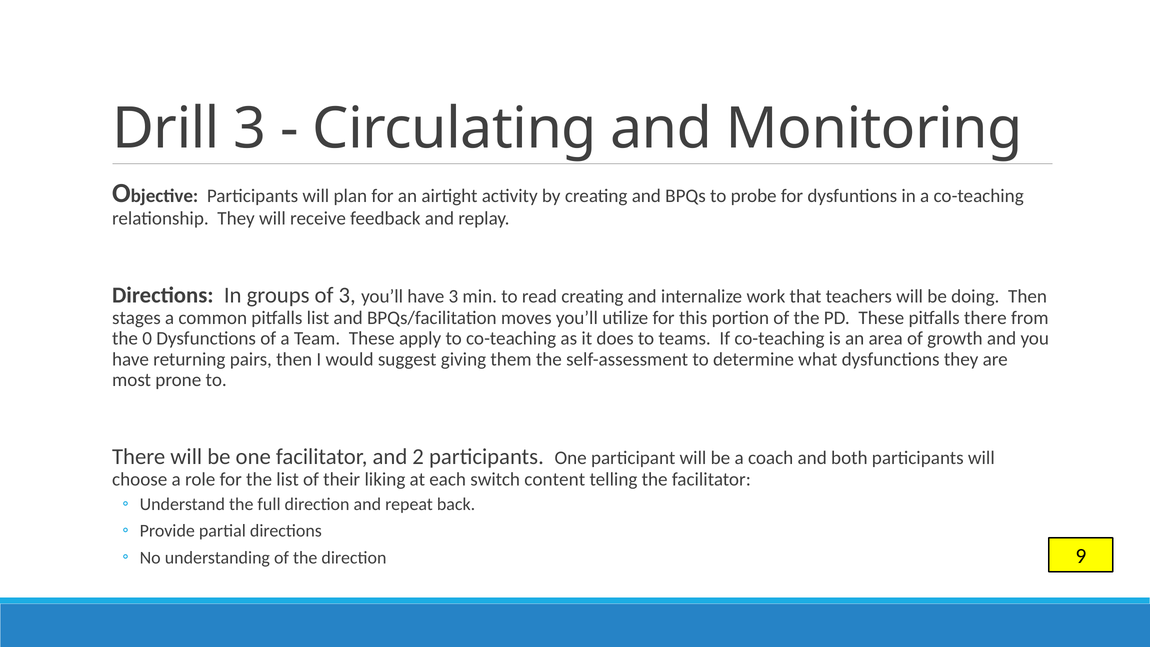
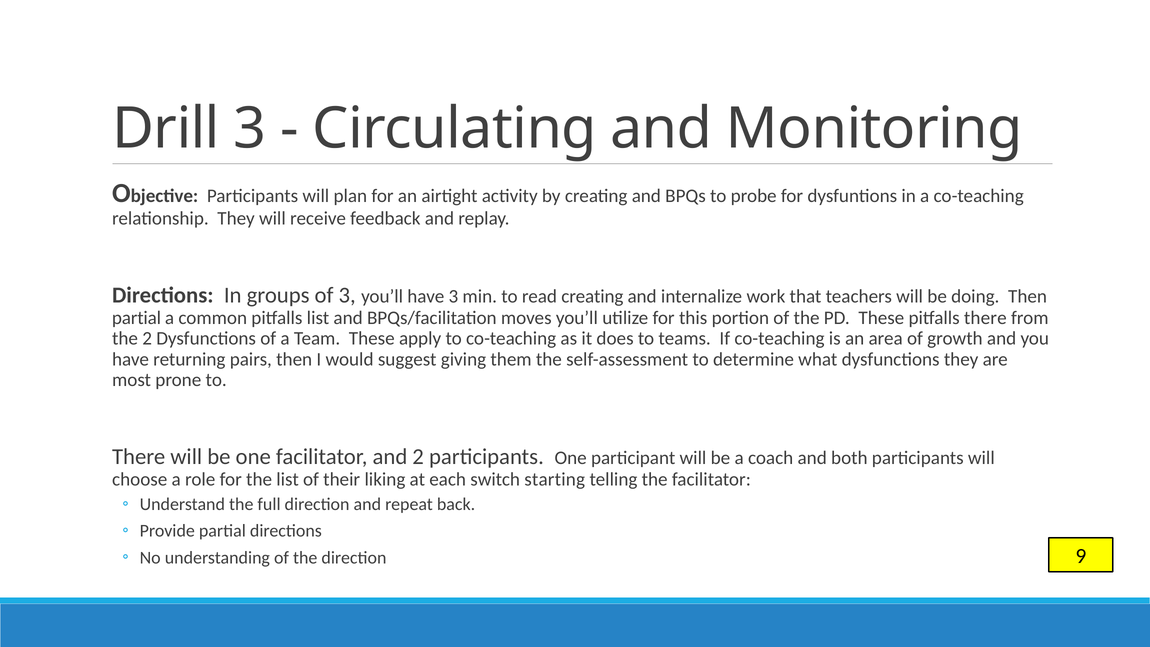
stages: stages -> partial (136, 318)
the 0: 0 -> 2 (147, 339)
content: content -> starting (555, 479)
